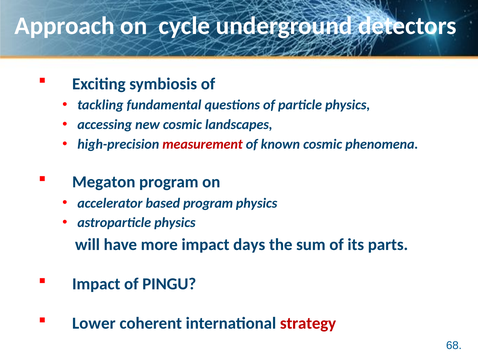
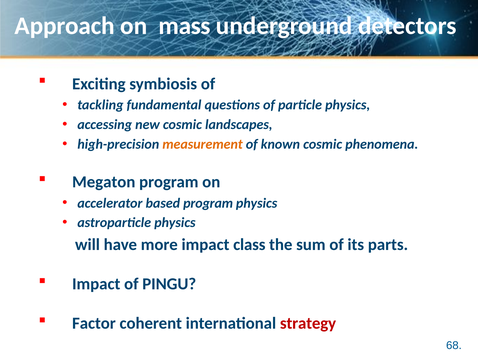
cycle: cycle -> mass (185, 26)
measurement colour: red -> orange (203, 144)
days: days -> class (249, 245)
Lower: Lower -> Factor (94, 323)
